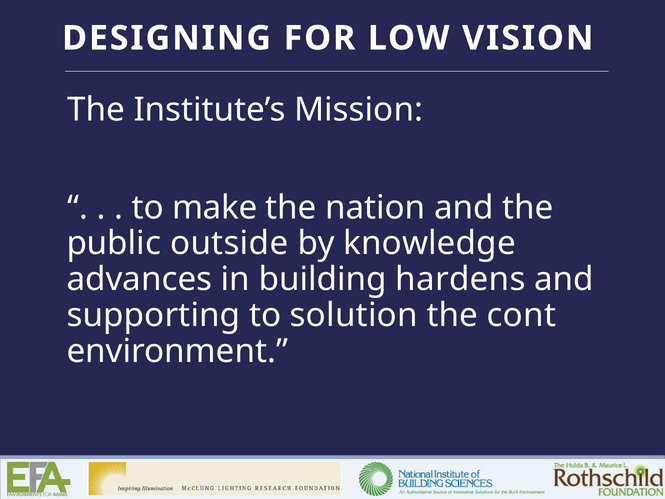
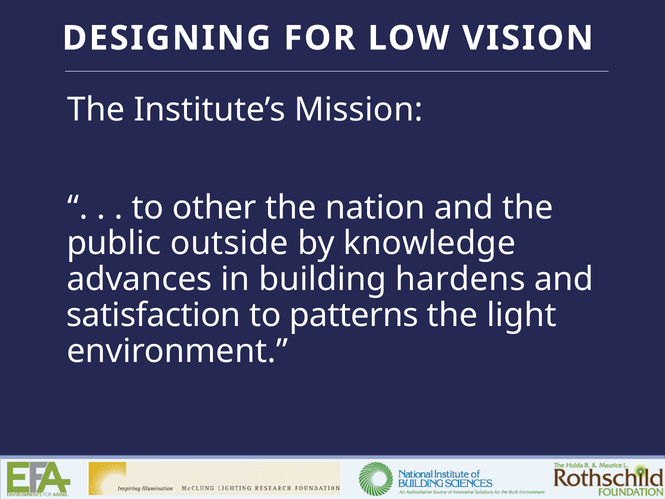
make: make -> other (215, 207)
supporting: supporting -> satisfaction (154, 315)
solution: solution -> patterns (354, 315)
cont: cont -> light (522, 315)
